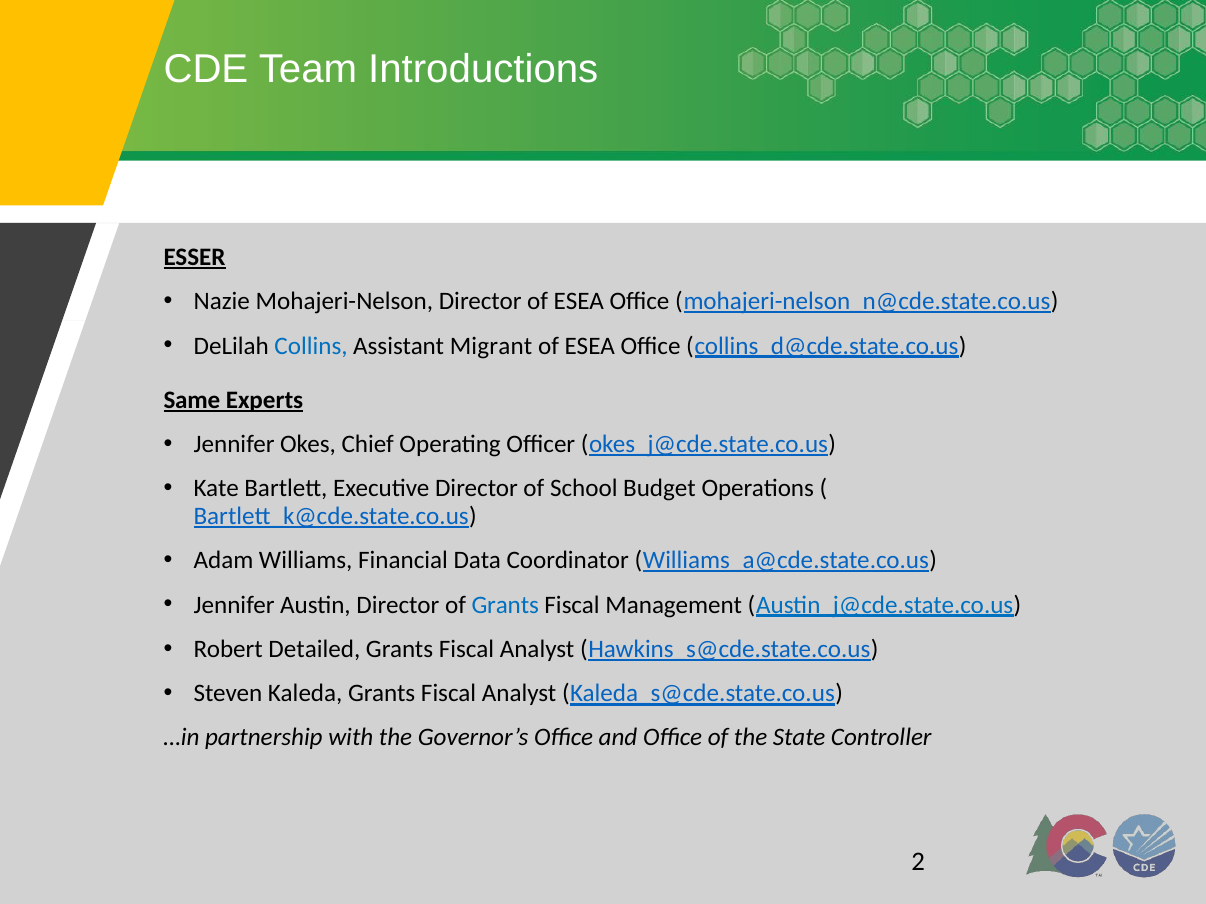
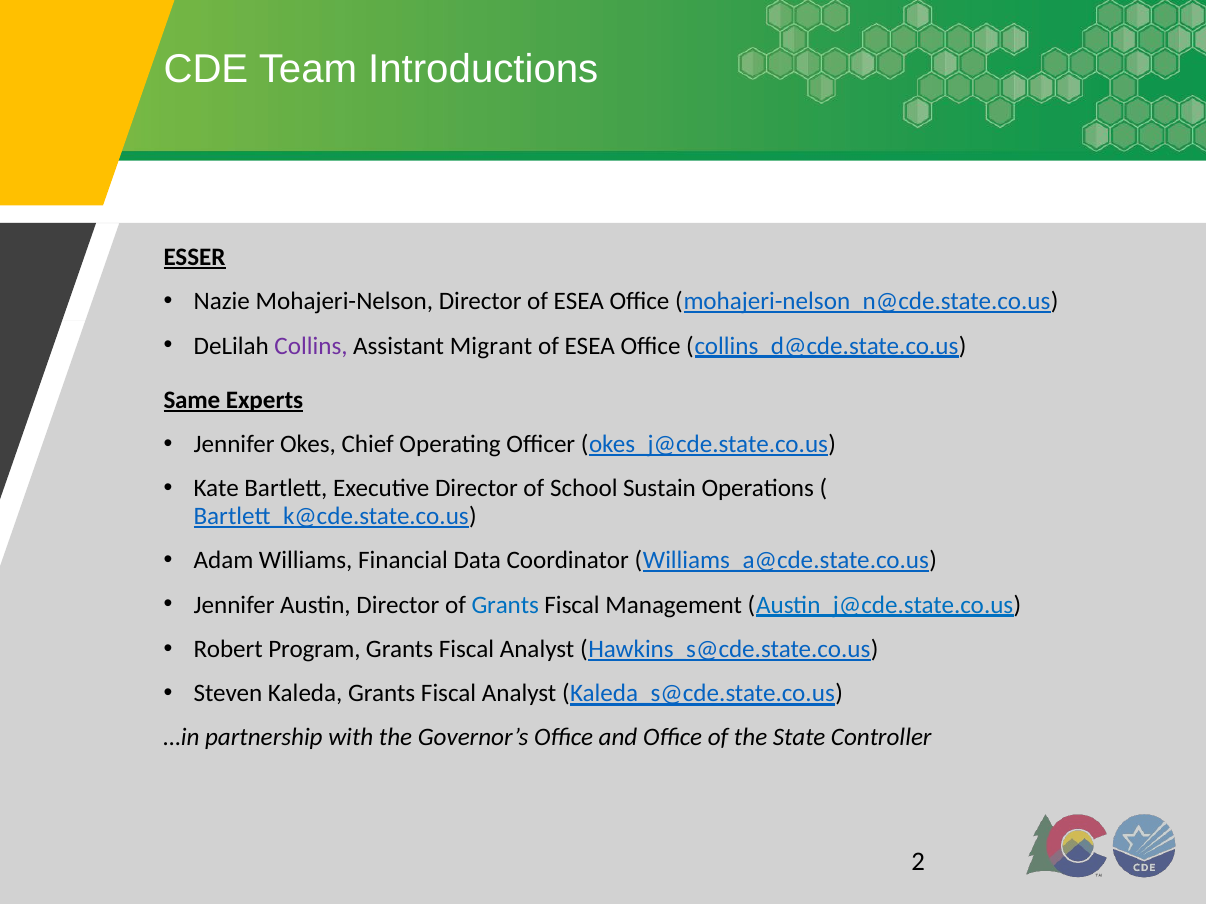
Collins colour: blue -> purple (311, 346)
Budget: Budget -> Sustain (660, 489)
Detailed: Detailed -> Program (314, 650)
